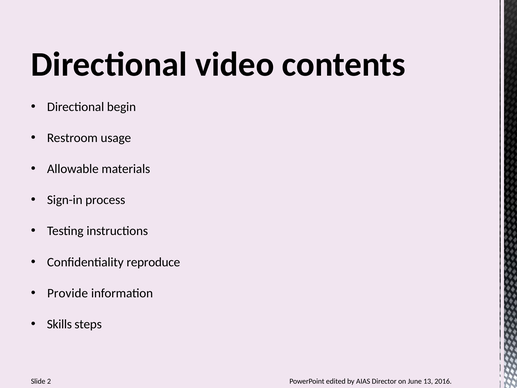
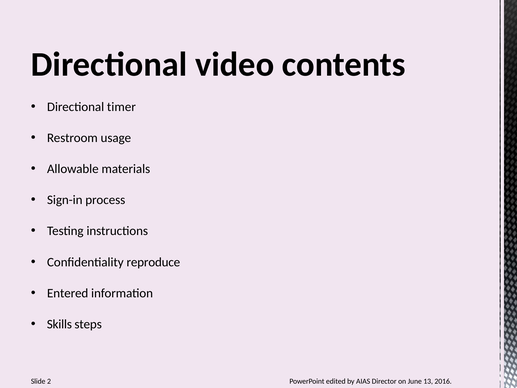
begin: begin -> timer (121, 107)
Provide: Provide -> Entered (68, 293)
